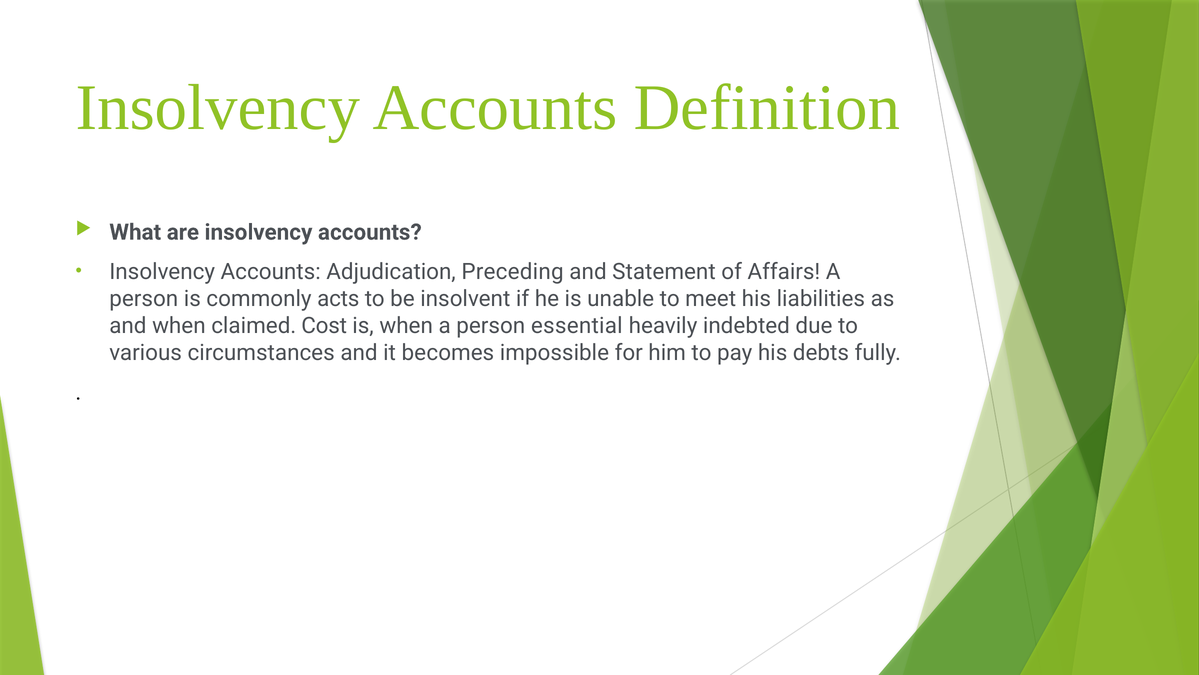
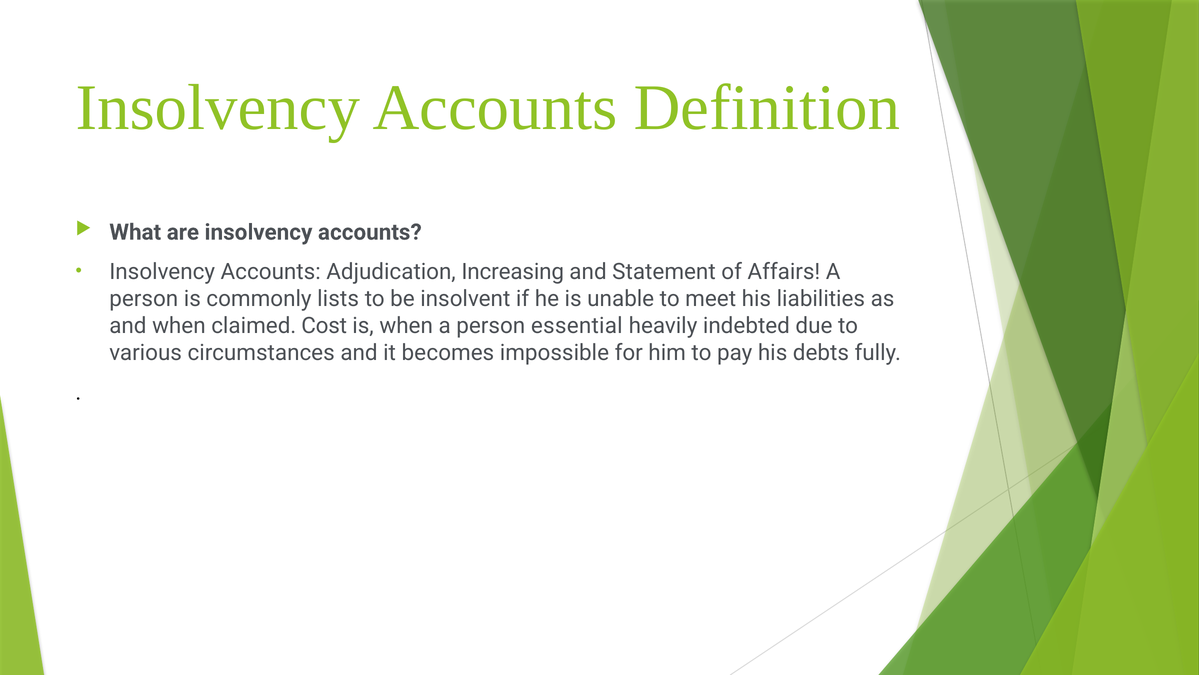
Preceding: Preceding -> Increasing (513, 272)
acts: acts -> lists (338, 299)
